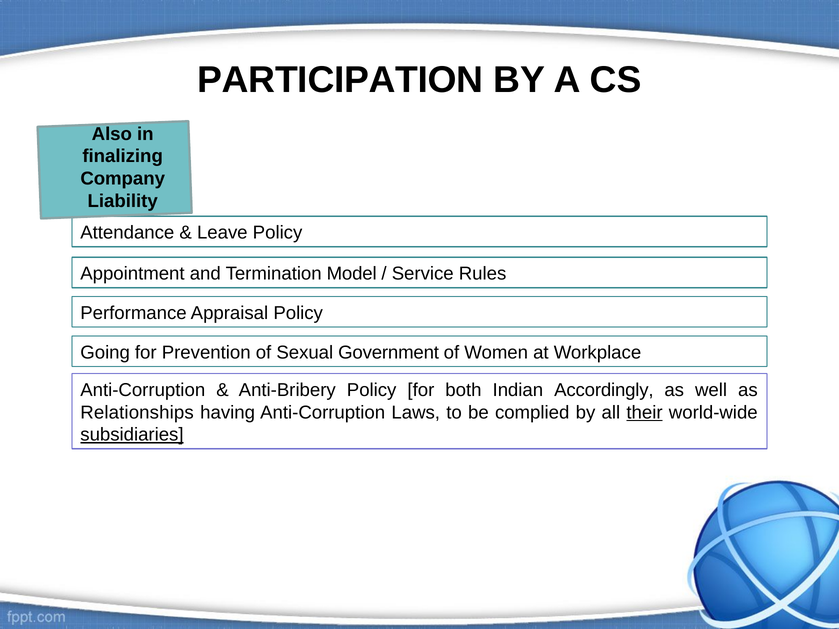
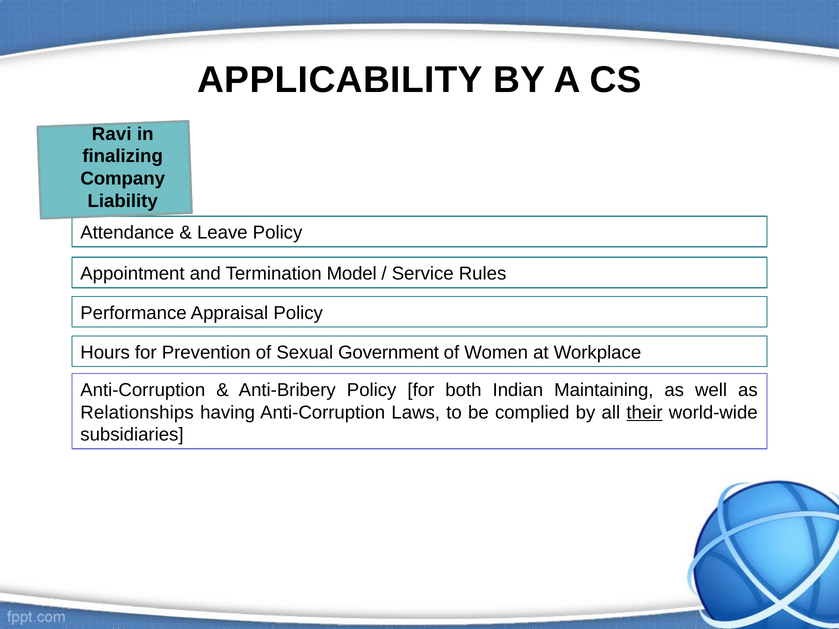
PARTICIPATION: PARTICIPATION -> APPLICABILITY (340, 80)
Also: Also -> Ravi (112, 134)
Going: Going -> Hours (105, 353)
Accordingly: Accordingly -> Maintaining (604, 390)
subsidiaries underline: present -> none (132, 435)
